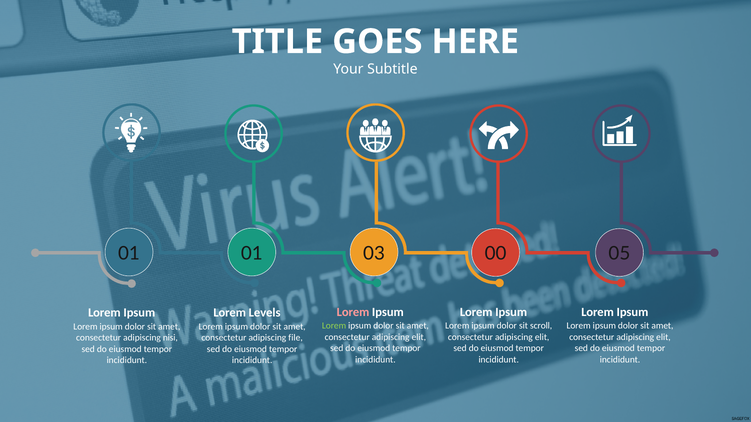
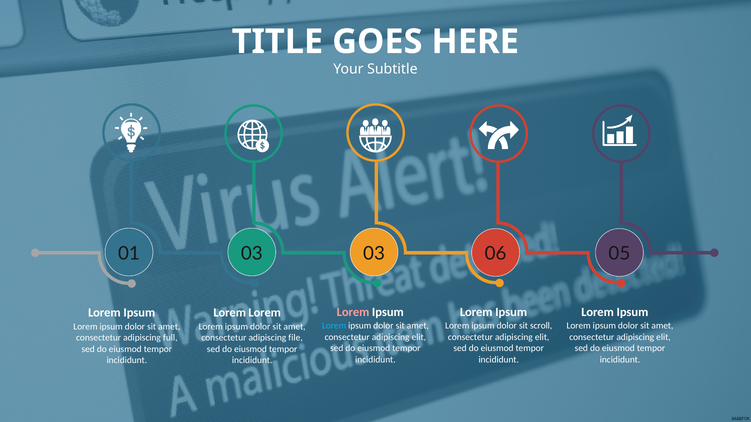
01: 01 -> 03 (252, 254)
00: 00 -> 06 (496, 254)
Levels: Levels -> Lorem (265, 313)
Lorem colour: light green -> light blue (334, 326)
nisi: nisi -> full (170, 338)
